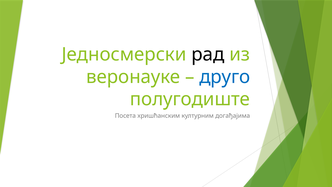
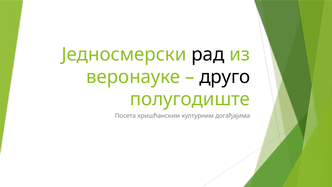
друго colour: blue -> black (225, 77)
